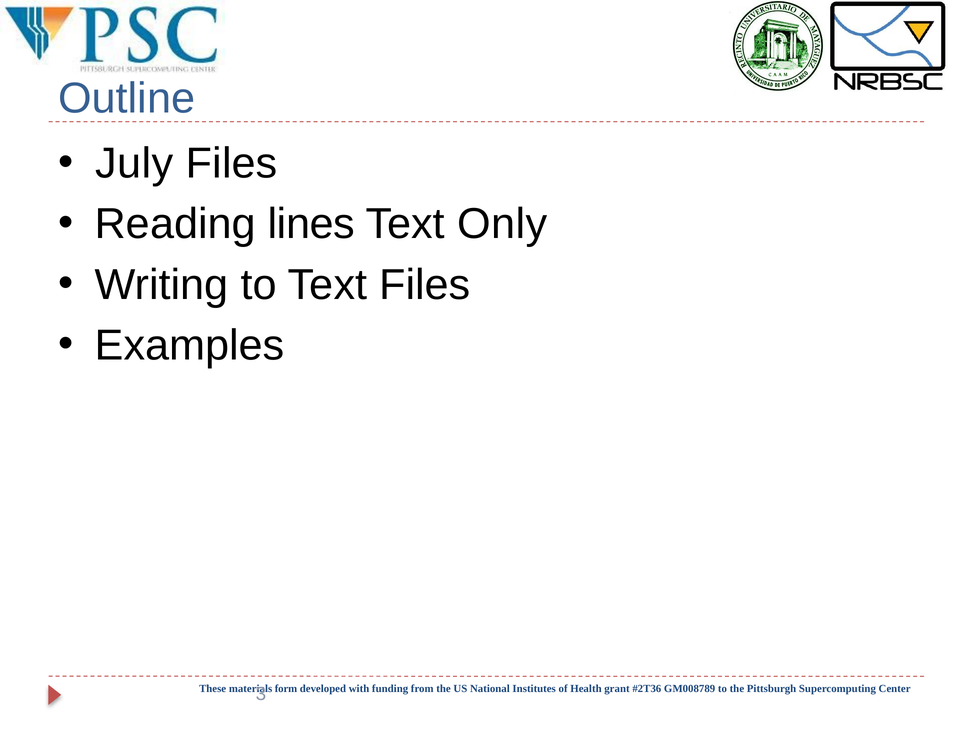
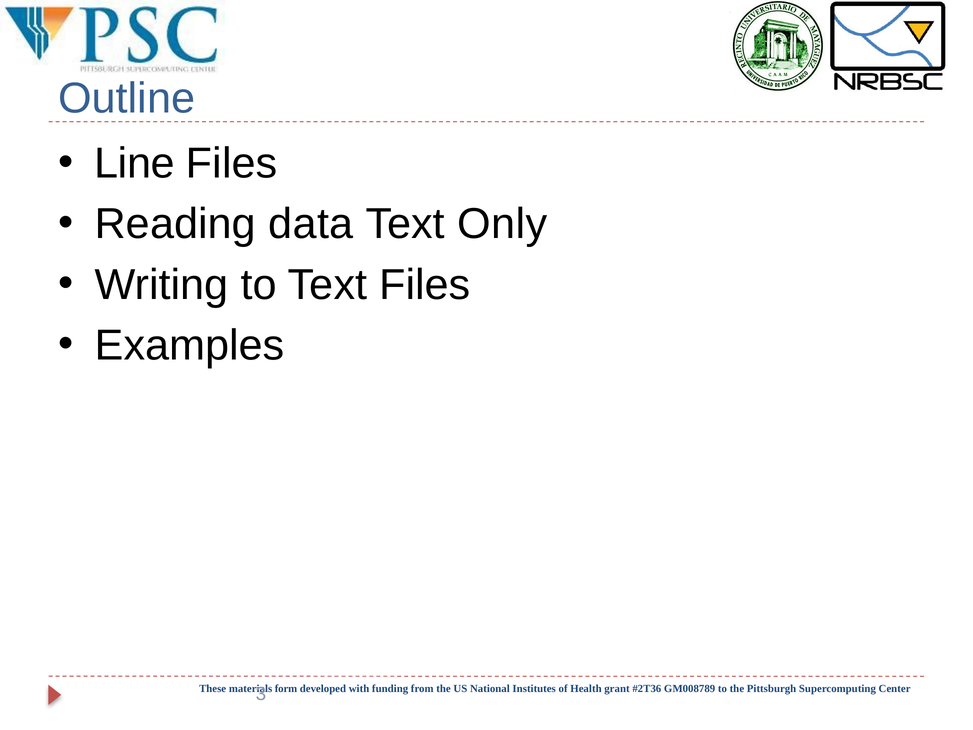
July: July -> Line (135, 164)
lines: lines -> data (311, 224)
